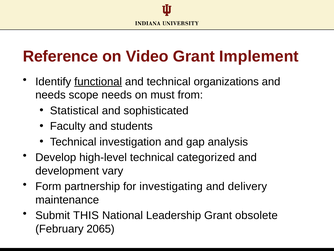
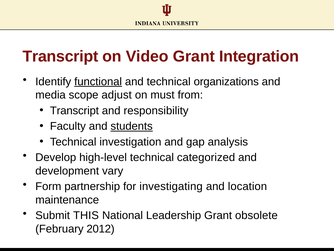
Reference: Reference -> Transcript (61, 56)
Implement: Implement -> Integration (259, 56)
needs: needs -> media (51, 95)
scope needs: needs -> adjust (117, 95)
Statistical: Statistical -> Transcript (74, 110)
sophisticated: sophisticated -> responsibility (156, 110)
students underline: none -> present (132, 126)
delivery: delivery -> location (247, 186)
2065: 2065 -> 2012 (101, 228)
